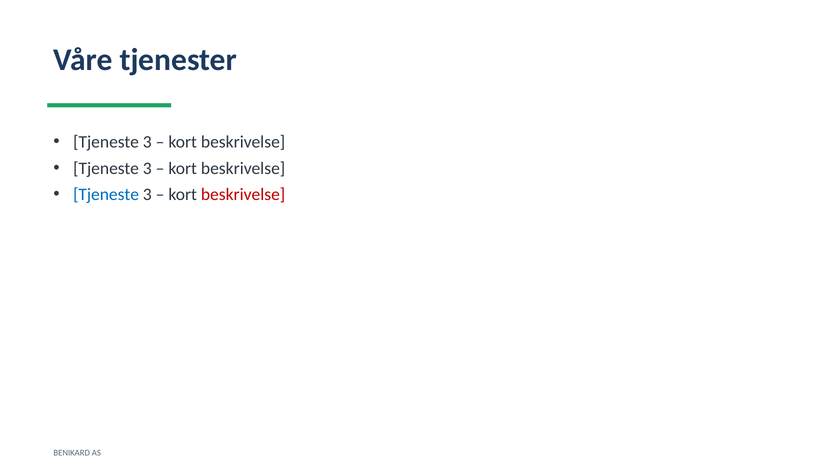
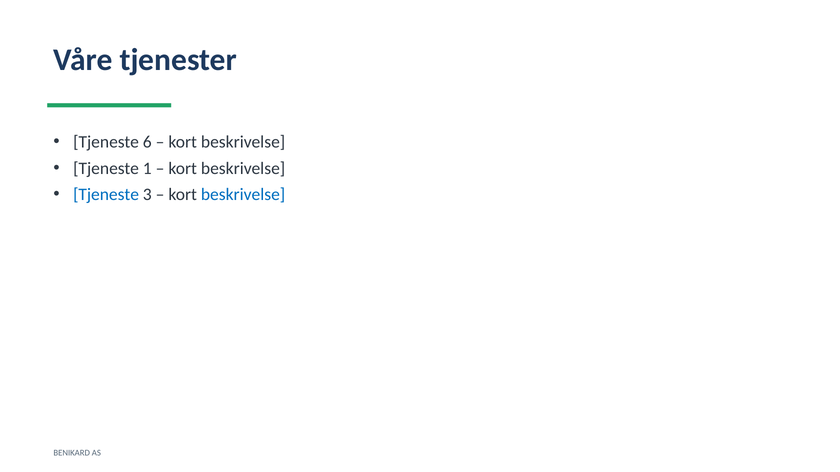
3: 3 -> 6 (147, 142)
3: 3 -> 1 (147, 169)
beskrivelse colour: red -> blue (243, 195)
